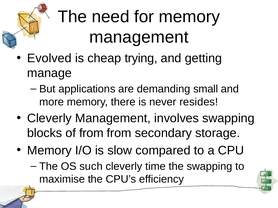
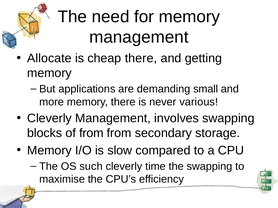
Evolved: Evolved -> Allocate (49, 58)
cheap trying: trying -> there (141, 58)
manage: manage -> memory (49, 73)
resides: resides -> various (199, 102)
